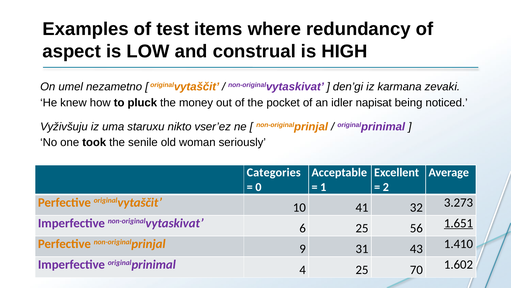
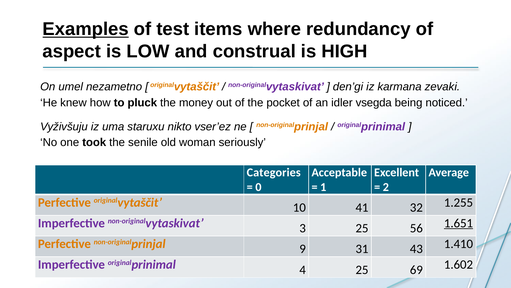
Examples underline: none -> present (86, 29)
napisat: napisat -> vsegda (374, 103)
3.273: 3.273 -> 1.255 (458, 202)
6: 6 -> 3 (303, 228)
70: 70 -> 69 (416, 269)
